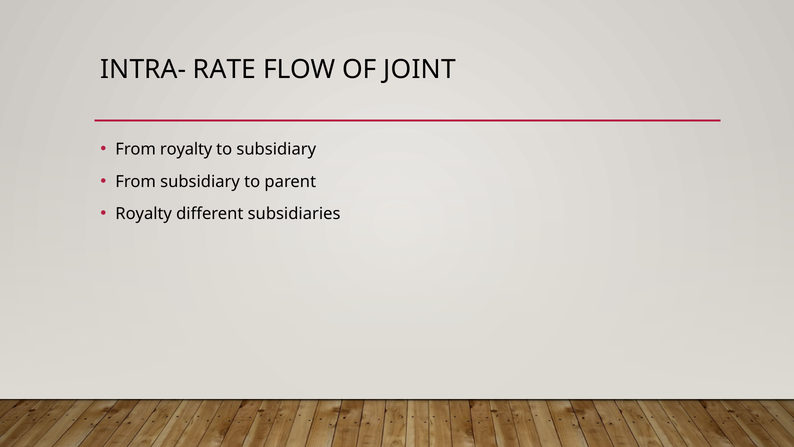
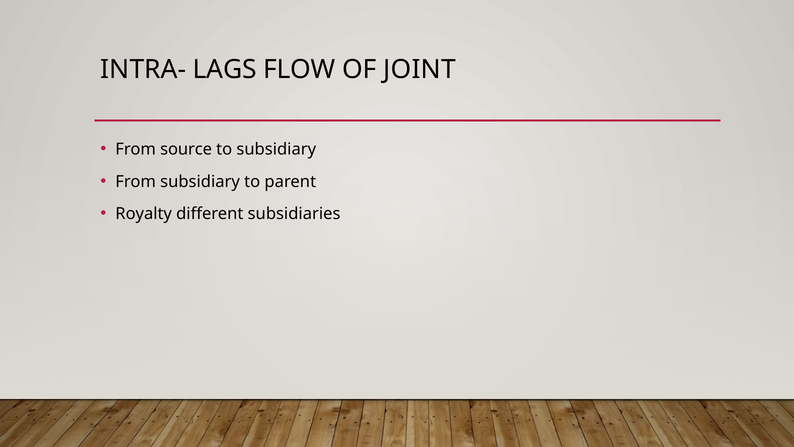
RATE: RATE -> LAGS (225, 70)
From royalty: royalty -> source (186, 149)
